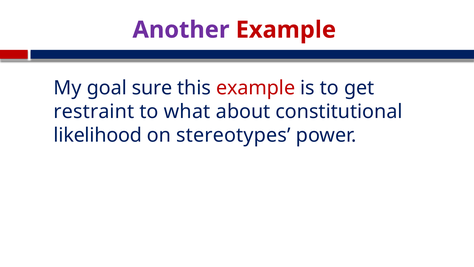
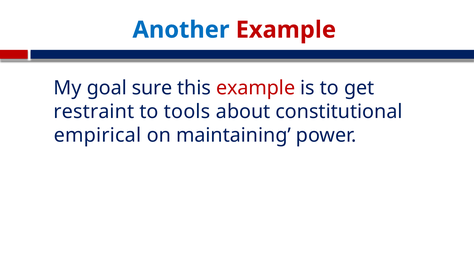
Another colour: purple -> blue (181, 30)
what: what -> tools (187, 112)
likelihood: likelihood -> empirical (98, 135)
stereotypes: stereotypes -> maintaining (233, 135)
